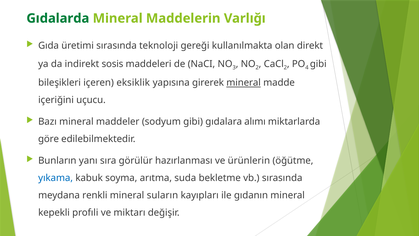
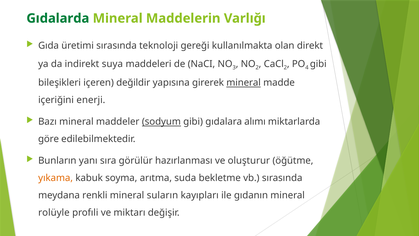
sosis: sosis -> suya (112, 64)
eksiklik: eksiklik -> değildir (133, 83)
uçucu: uçucu -> enerji (91, 100)
sodyum underline: none -> present (161, 122)
ürünlerin: ürünlerin -> oluşturur (249, 160)
yıkama colour: blue -> orange (56, 178)
kepekli: kepekli -> rolüyle (54, 212)
